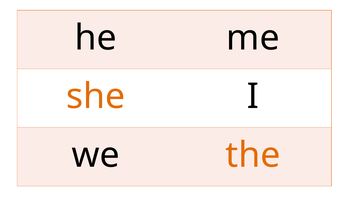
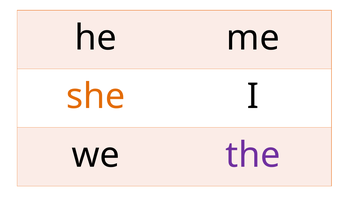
the colour: orange -> purple (253, 155)
